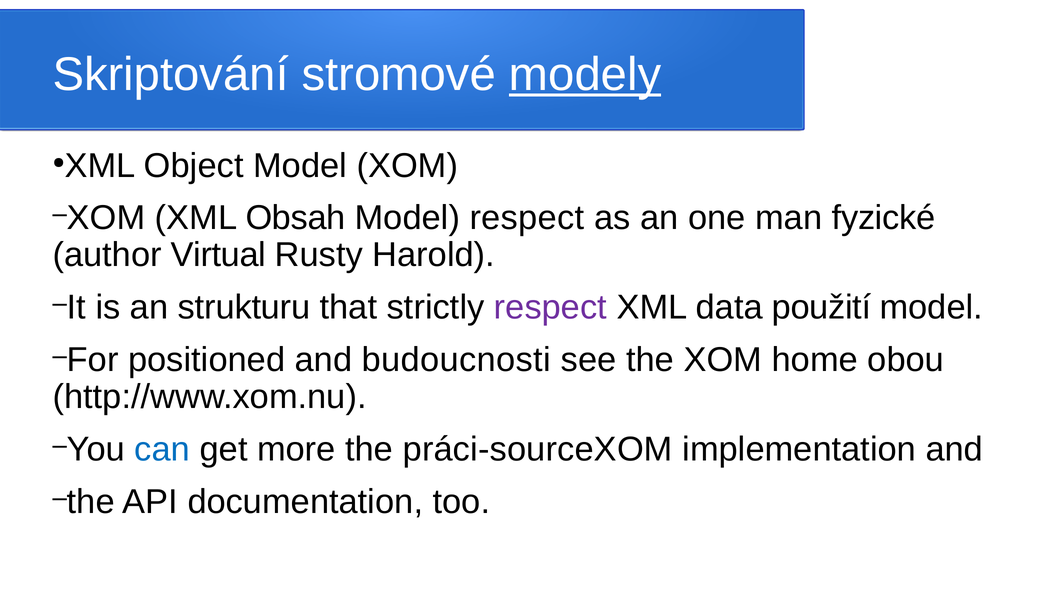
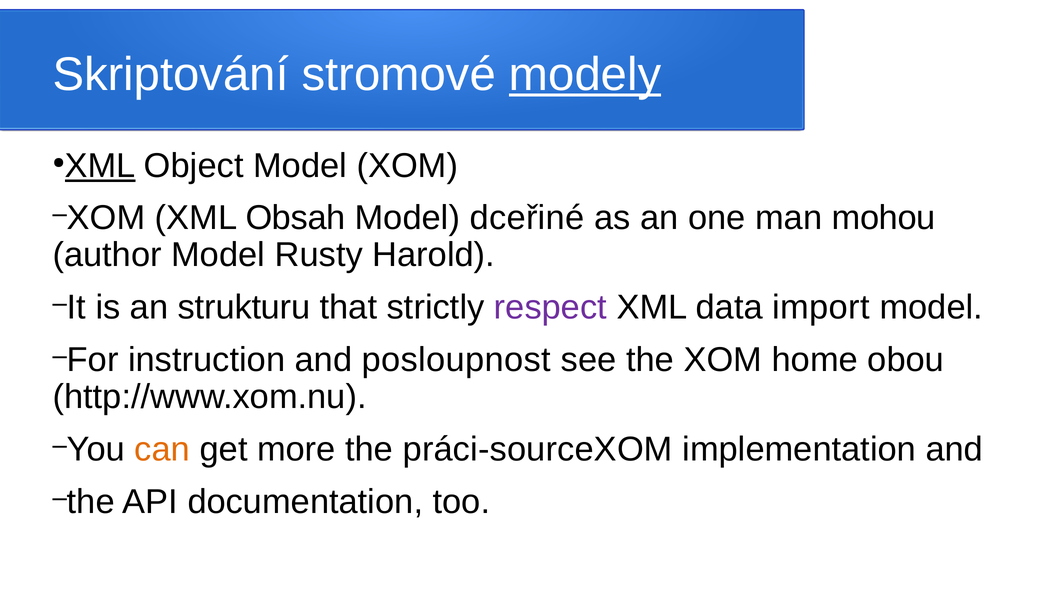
XML underline: none -> present (100, 166)
Model respect: respect -> dceřiné (527, 218)
fyzické: fyzické -> mohou (884, 218)
author Virtual: Virtual -> Model (218, 255)
použití: použití -> import (821, 307)
positioned: positioned -> instruction (207, 360)
budoucnosti: budoucnosti -> posloupnost (456, 360)
can colour: blue -> orange (162, 449)
